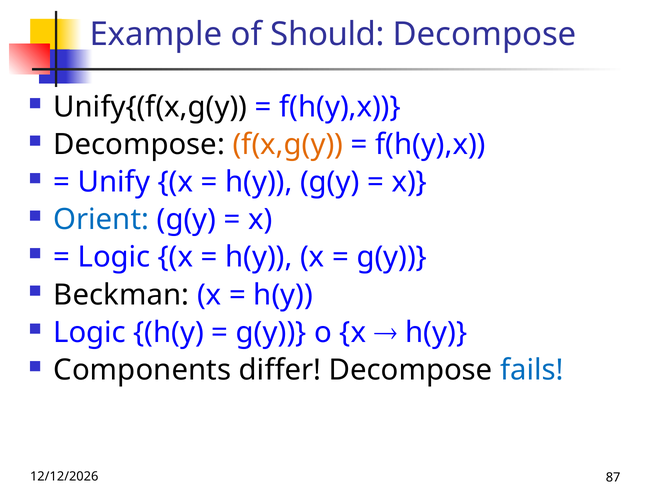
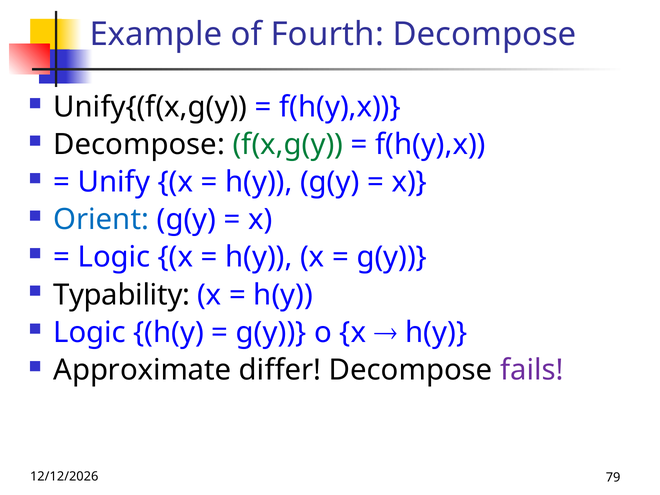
Should: Should -> Fourth (327, 34)
f(x,g(y colour: orange -> green (288, 145)
Beckman: Beckman -> Typability (122, 295)
Components: Components -> Approximate (142, 370)
fails colour: blue -> purple (532, 370)
87: 87 -> 79 (613, 477)
